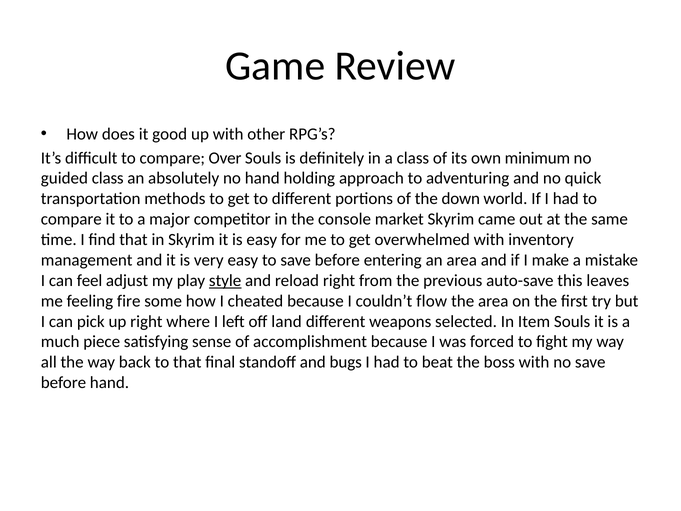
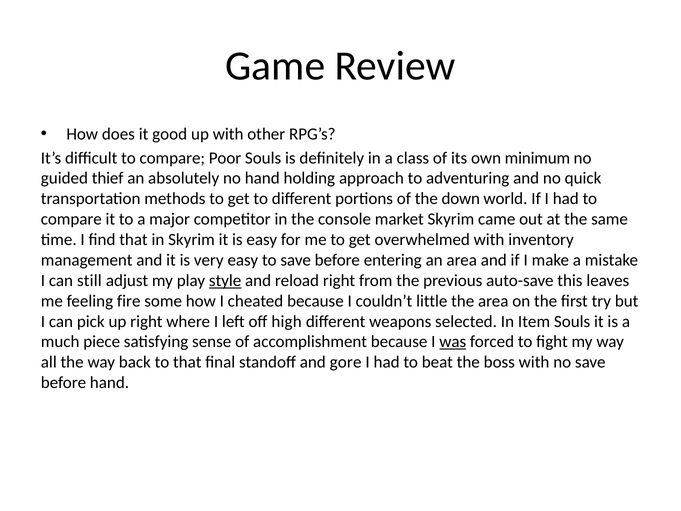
Over: Over -> Poor (225, 158)
guided class: class -> thief (108, 178)
feel: feel -> still (89, 280)
flow: flow -> little (432, 301)
land: land -> high (287, 321)
was underline: none -> present (453, 342)
bugs: bugs -> gore (346, 362)
